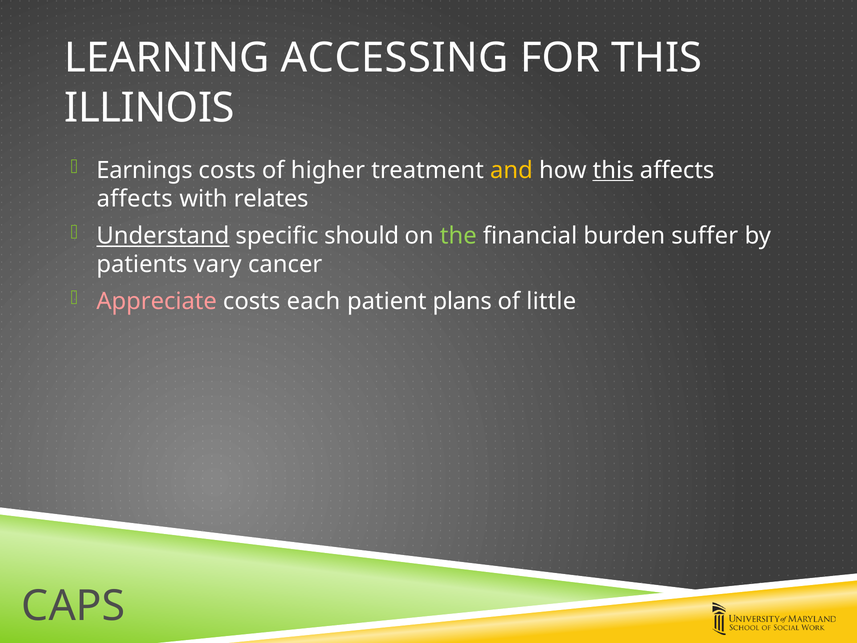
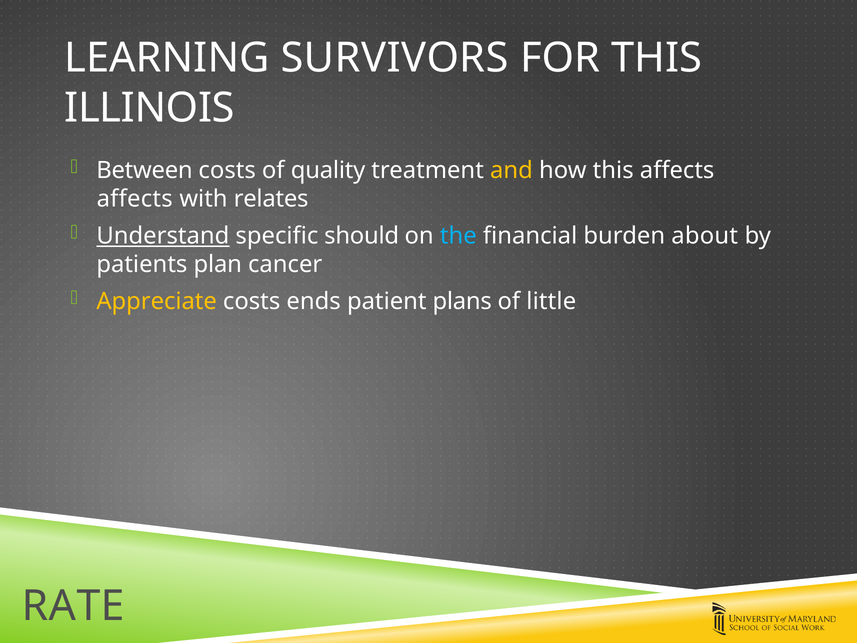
ACCESSING: ACCESSING -> SURVIVORS (395, 58)
Earnings: Earnings -> Between (144, 170)
higher: higher -> quality (328, 170)
this underline: present -> none (613, 170)
the colour: light green -> light blue (458, 236)
suffer: suffer -> about (705, 236)
vary: vary -> plan (218, 264)
Appreciate colour: pink -> yellow (157, 301)
each: each -> ends (314, 301)
CAPS: CAPS -> RATE (73, 606)
